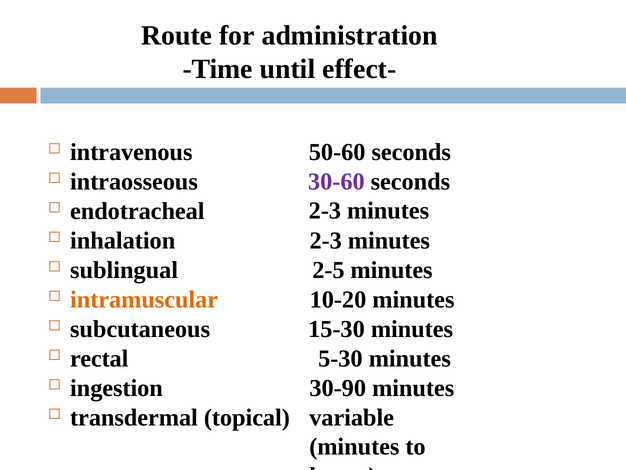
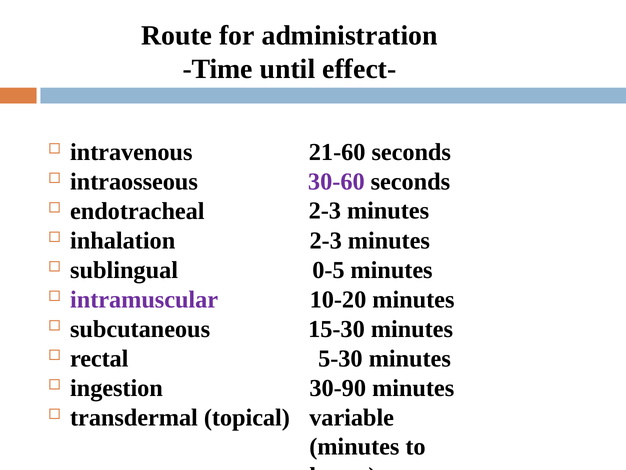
50-60: 50-60 -> 21-60 (337, 152)
2-5: 2-5 -> 0-5 (328, 270)
intramuscular colour: orange -> purple (144, 299)
